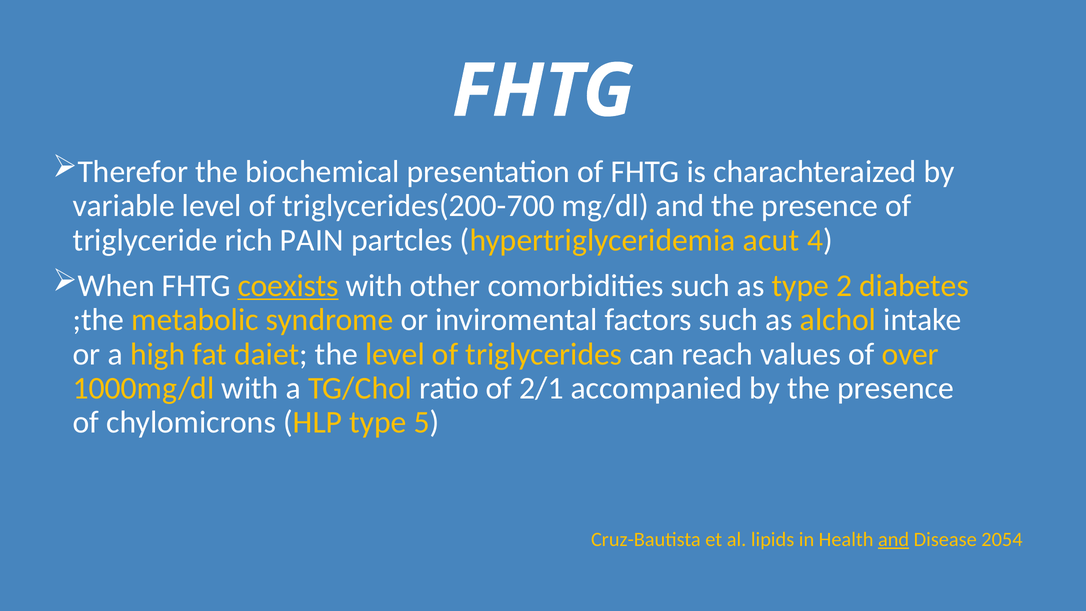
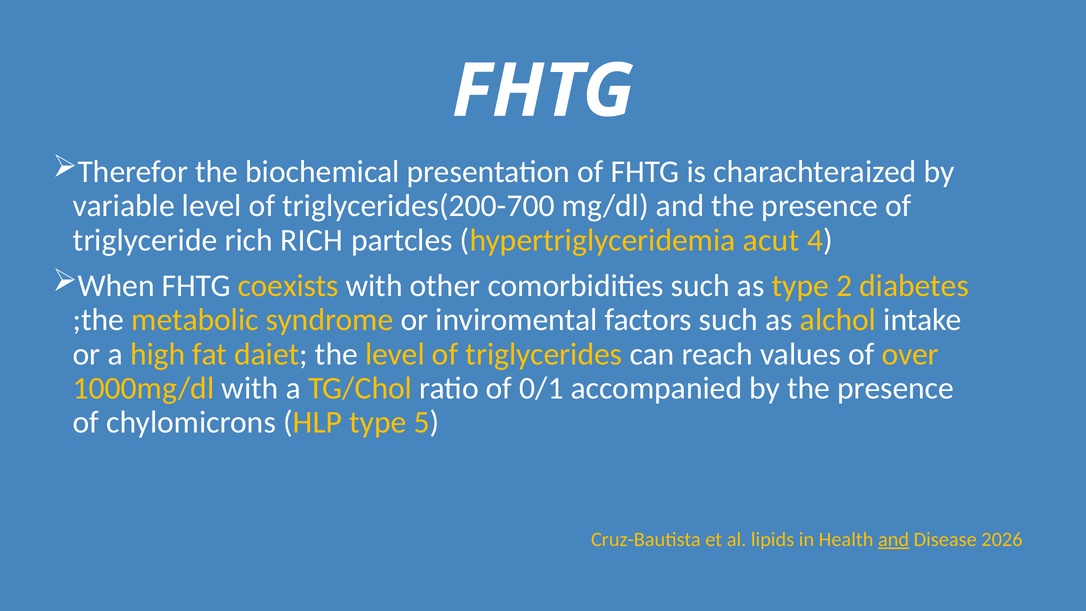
rich PAIN: PAIN -> RICH (312, 240)
coexists underline: present -> none (288, 286)
2/1: 2/1 -> 0/1 (541, 388)
2054: 2054 -> 2026 (1002, 539)
